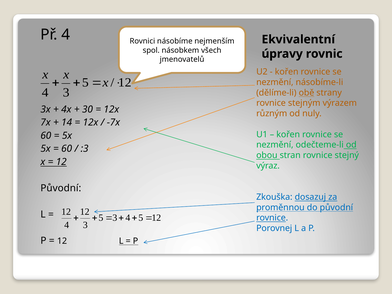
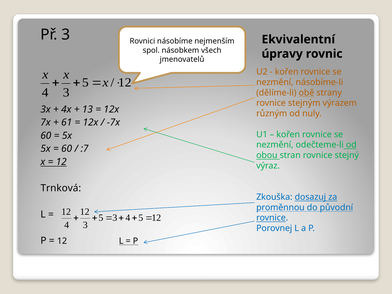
Př 4: 4 -> 3 (66, 35)
30: 30 -> 13 (87, 109)
14: 14 -> 61 (67, 122)
:3: :3 -> :7 (85, 149)
Původní: Původní -> Trnková (61, 188)
